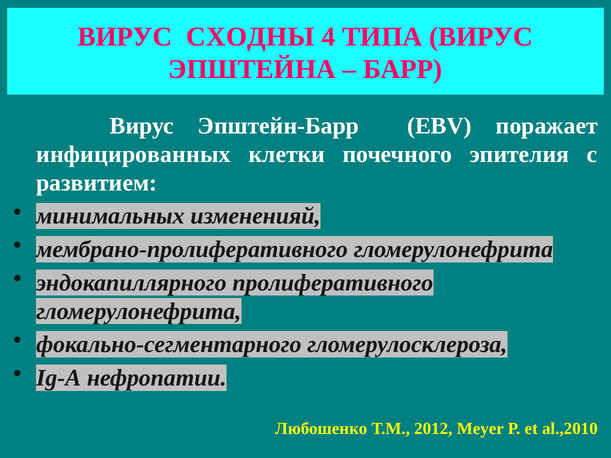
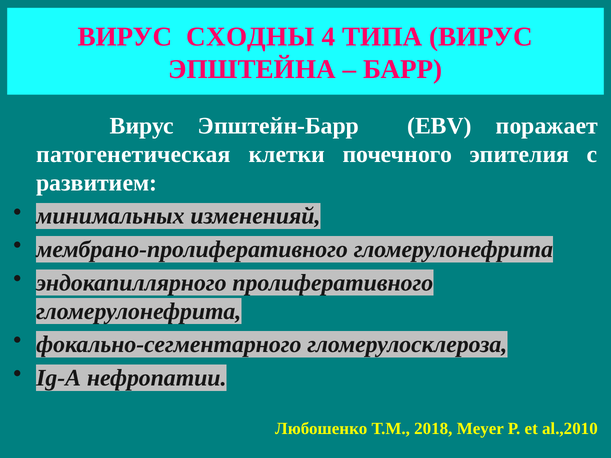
инфицированных: инфицированных -> патогенетическая (133, 154)
2012: 2012 -> 2018 (433, 429)
